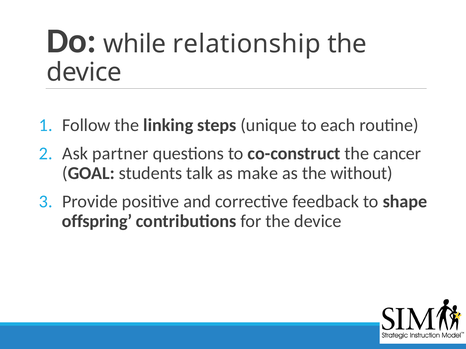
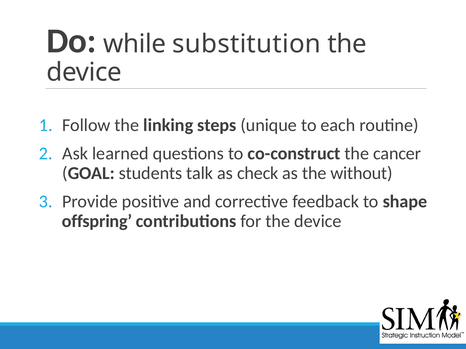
relationship: relationship -> substitution (247, 44)
partner: partner -> learned (120, 154)
make: make -> check (258, 173)
